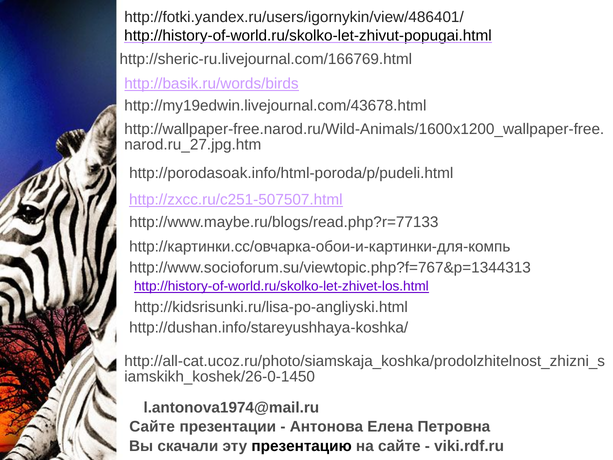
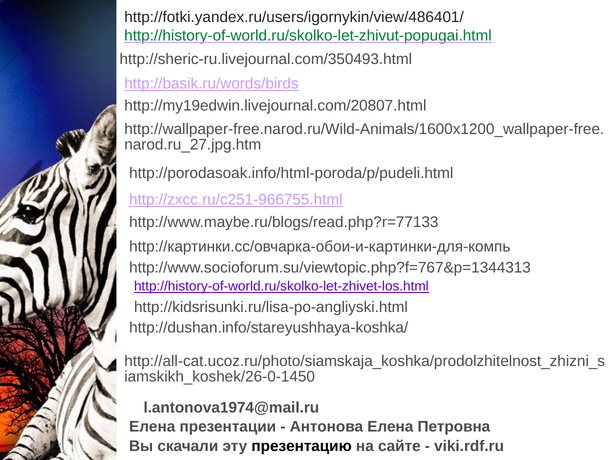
http://history-of-world.ru/skolko-let-zhivut-popugai.html colour: black -> green (308, 36)
http://sheric-ru.livejournal.com/166769.html: http://sheric-ru.livejournal.com/166769.html -> http://sheric-ru.livejournal.com/350493.html (266, 59)
http://my19edwin.livejournal.com/43678.html: http://my19edwin.livejournal.com/43678.html -> http://my19edwin.livejournal.com/20807.html (275, 105)
http://zxcc.ru/c251-507507.html: http://zxcc.ru/c251-507507.html -> http://zxcc.ru/c251-966755.html (236, 200)
Сайте: Сайте -> Елена (152, 427)
